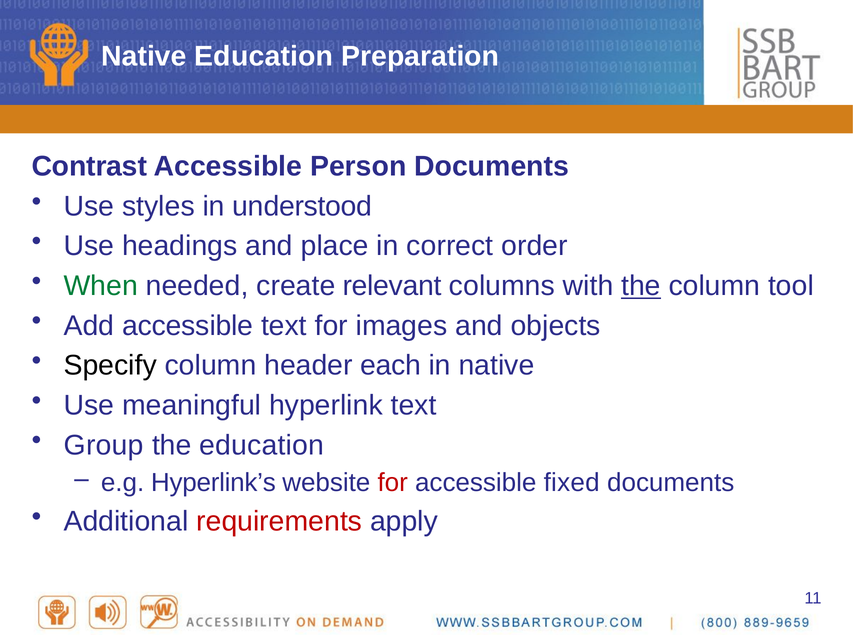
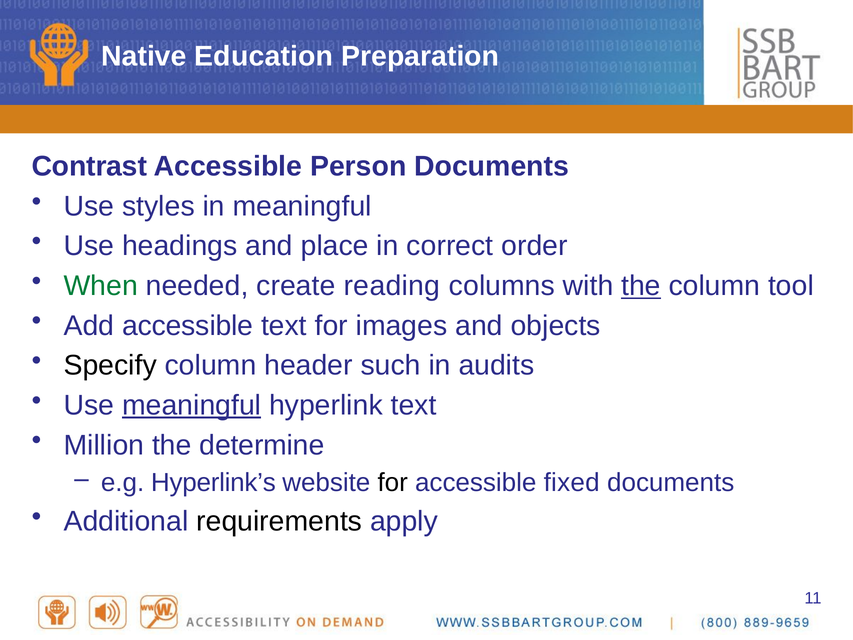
in understood: understood -> meaningful (302, 206)
relevant: relevant -> reading (392, 286)
each: each -> such (391, 365)
in native: native -> audits (496, 365)
meaningful underline: none -> present (192, 405)
Group: Group -> Million (104, 445)
the education: education -> determine (262, 445)
for colour: red -> black (393, 483)
requirements colour: red -> black (279, 521)
